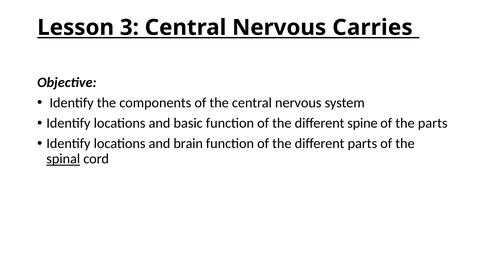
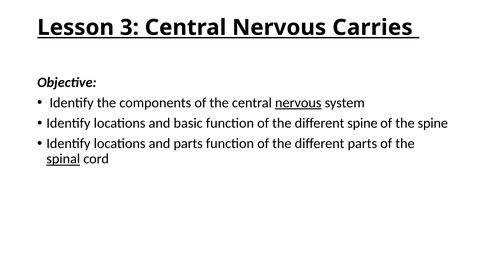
nervous underline: none -> present (298, 103)
the parts: parts -> spine (433, 123)
and brain: brain -> parts (188, 144)
